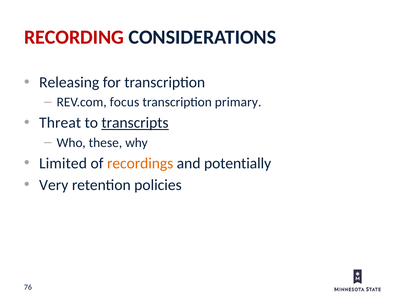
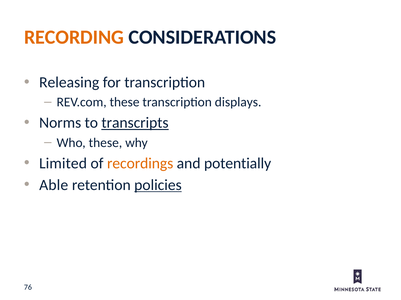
RECORDING colour: red -> orange (74, 37)
REV.com focus: focus -> these (125, 102)
primary: primary -> displays (238, 102)
Threat: Threat -> Norms (60, 123)
Very: Very -> Able (54, 185)
policies underline: none -> present (158, 185)
